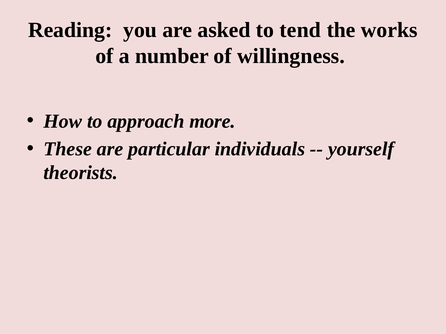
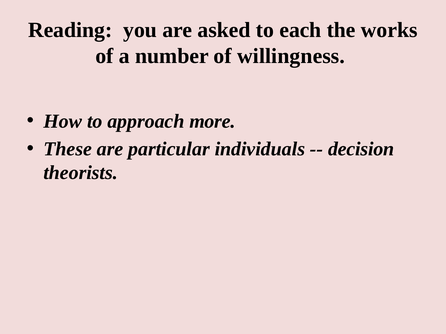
tend: tend -> each (300, 30)
yourself: yourself -> decision (361, 149)
